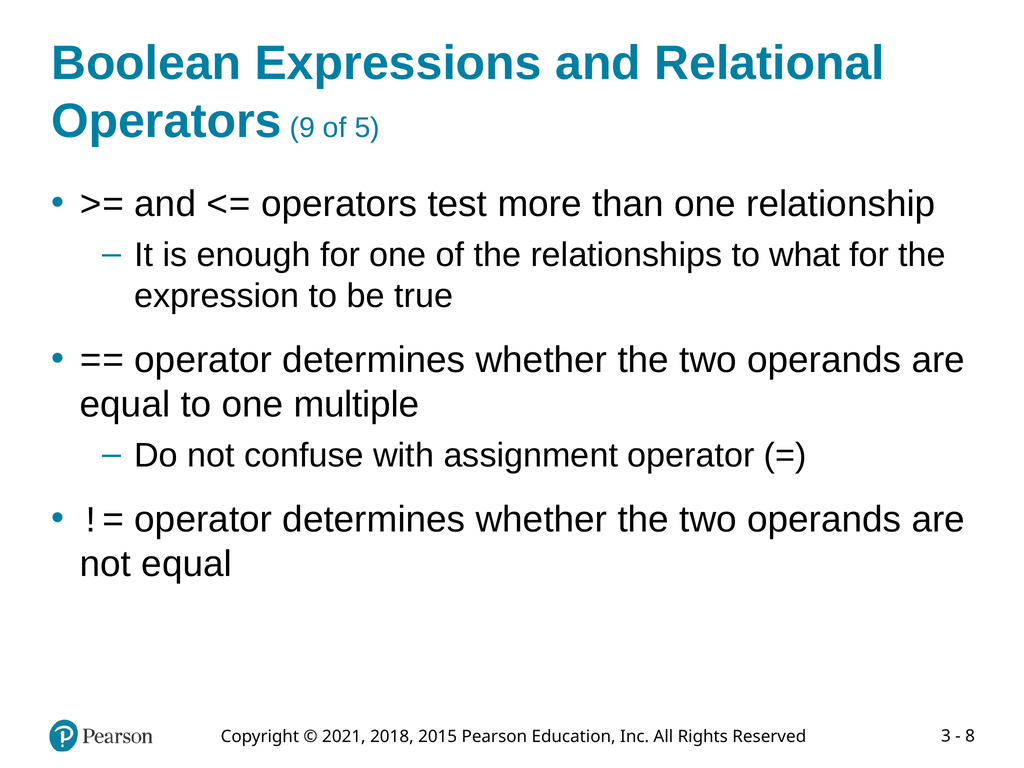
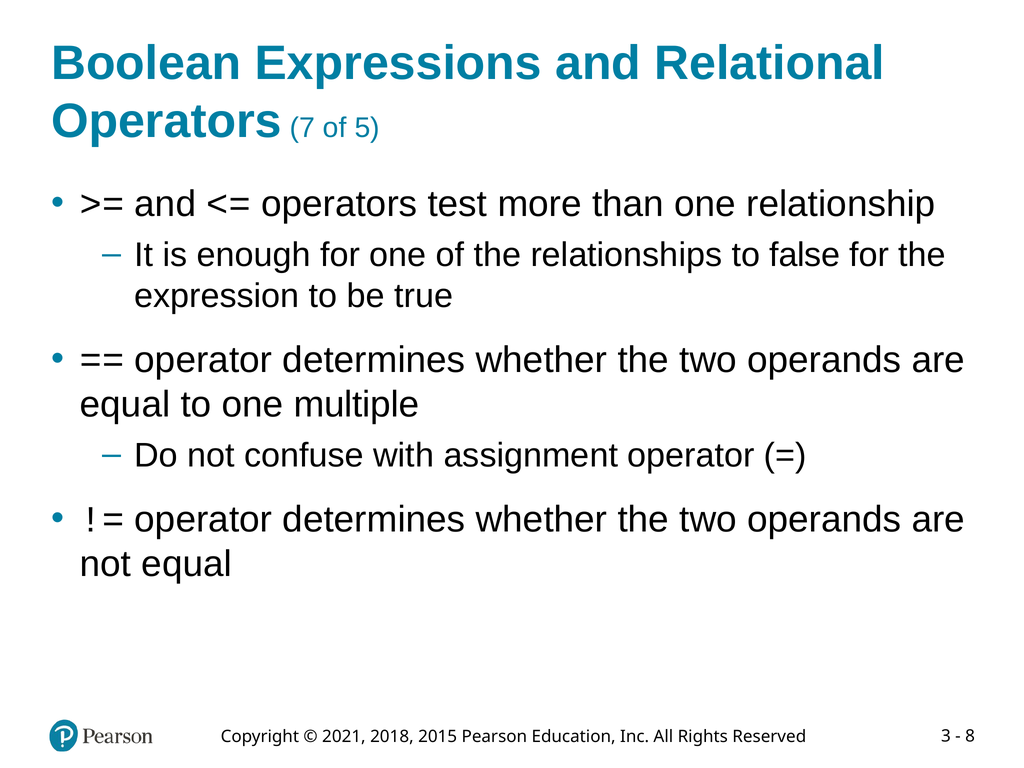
9: 9 -> 7 (302, 128)
what: what -> false (805, 255)
